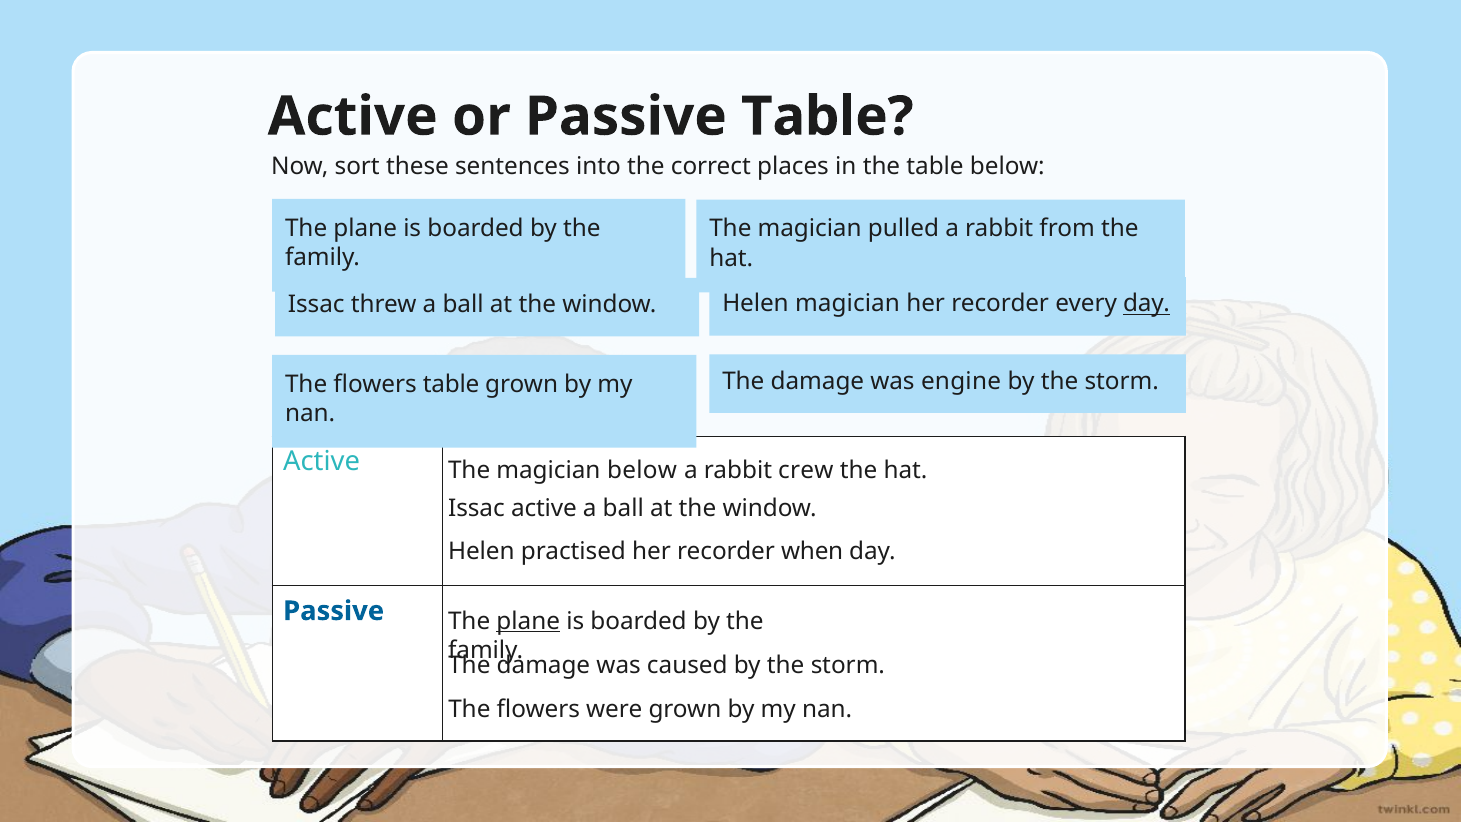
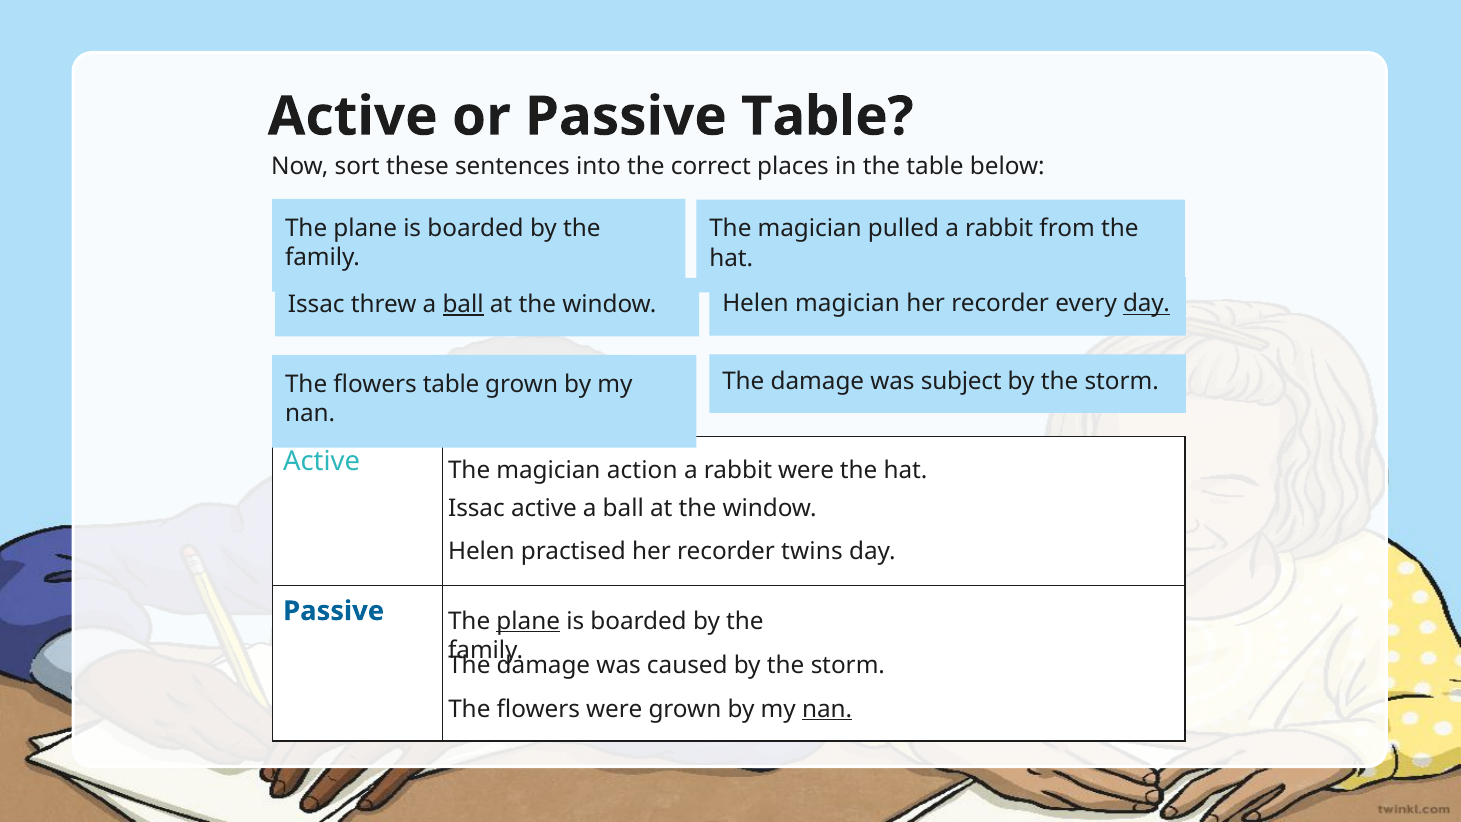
ball underline: none -> present (463, 304)
engine: engine -> subject (961, 381)
magician below: below -> action (642, 470)
rabbit crew: crew -> were (806, 470)
when: when -> twins (812, 552)
nan underline: none -> present (827, 709)
